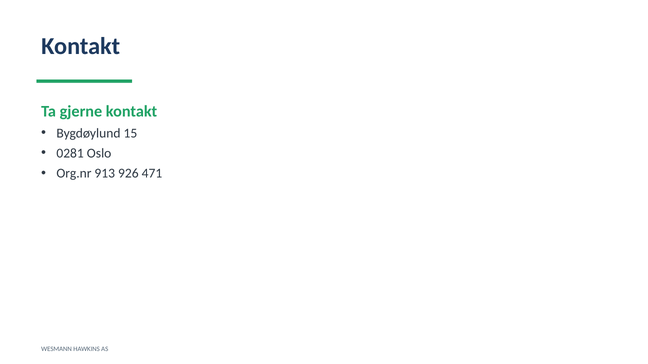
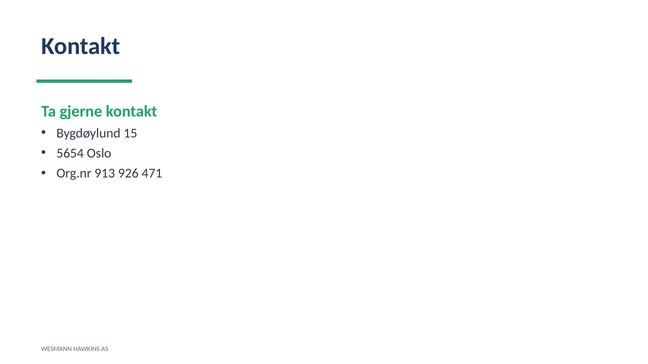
0281: 0281 -> 5654 (70, 154)
